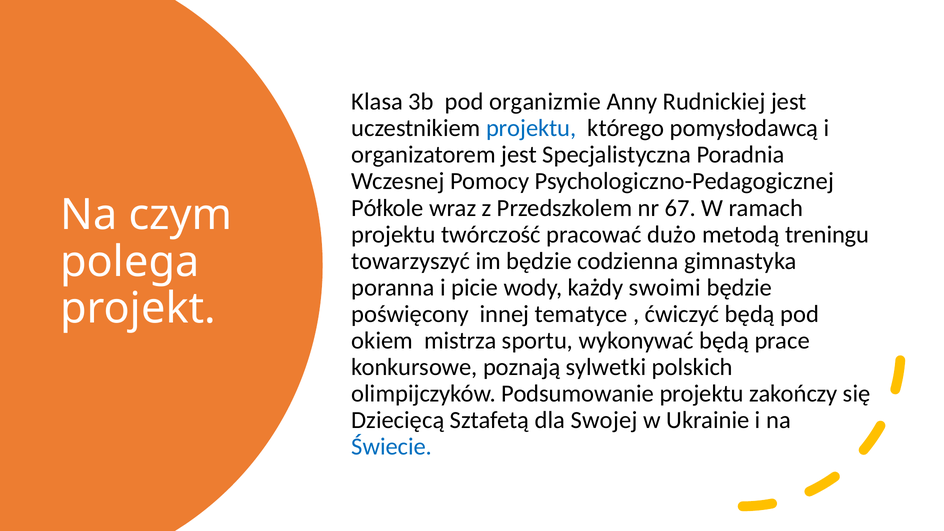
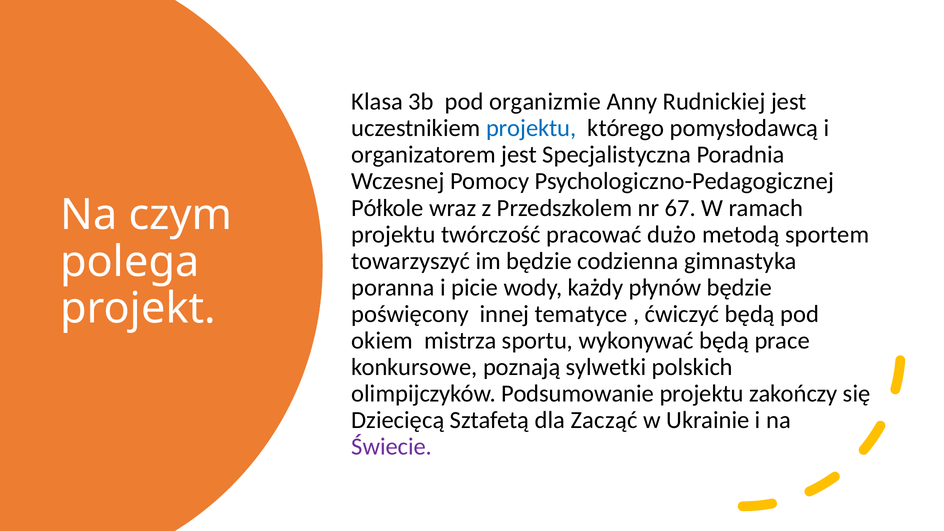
treningu: treningu -> sportem (827, 234)
swoimi: swoimi -> płynów (665, 288)
Swojej: Swojej -> Zacząć (604, 420)
Świecie colour: blue -> purple (392, 447)
